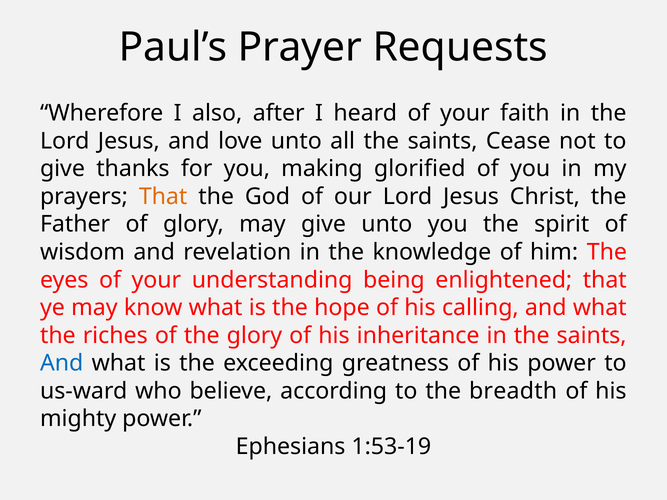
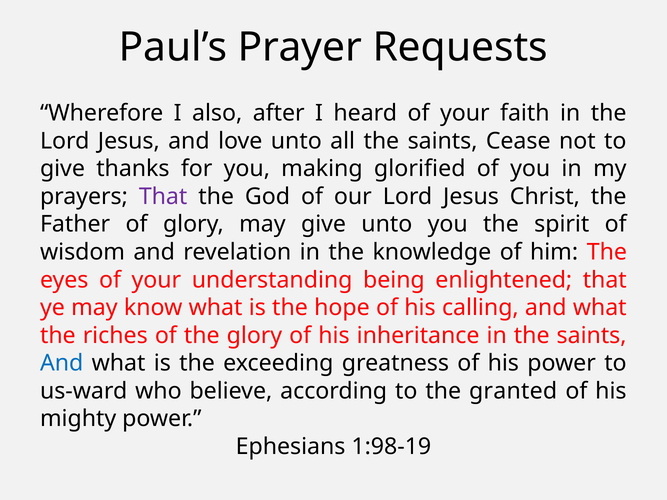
That colour: orange -> purple (163, 197)
breadth: breadth -> granted (513, 391)
1:53-19: 1:53-19 -> 1:98-19 (391, 447)
